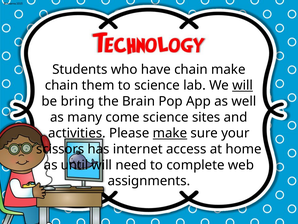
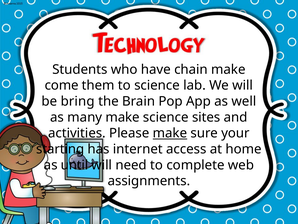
chain: chain -> come (62, 85)
will underline: present -> none (243, 85)
many come: come -> make (123, 117)
scissors: scissors -> starting (60, 149)
